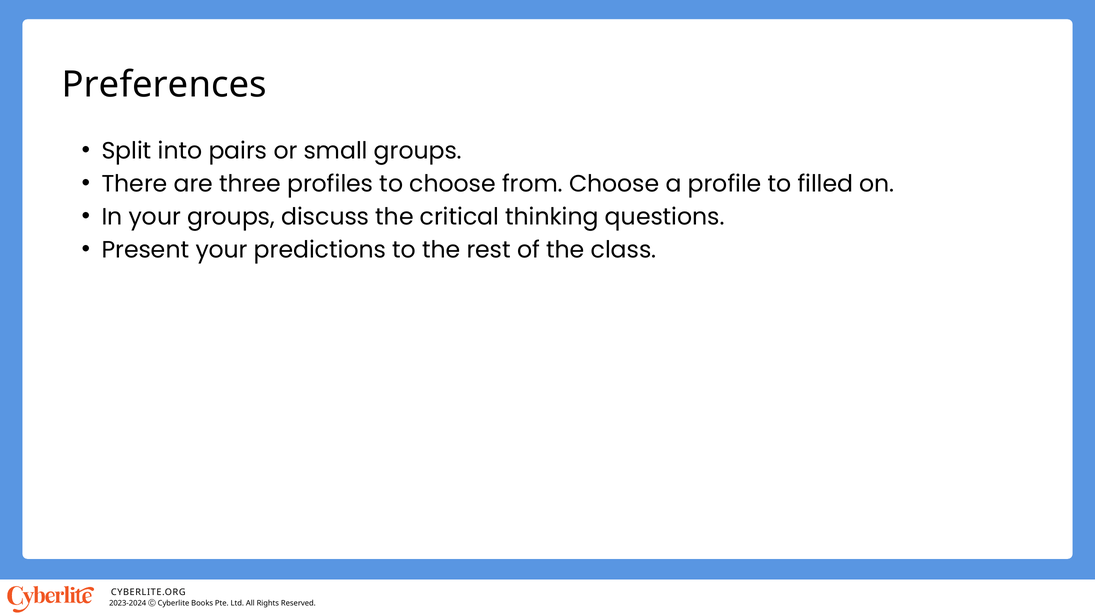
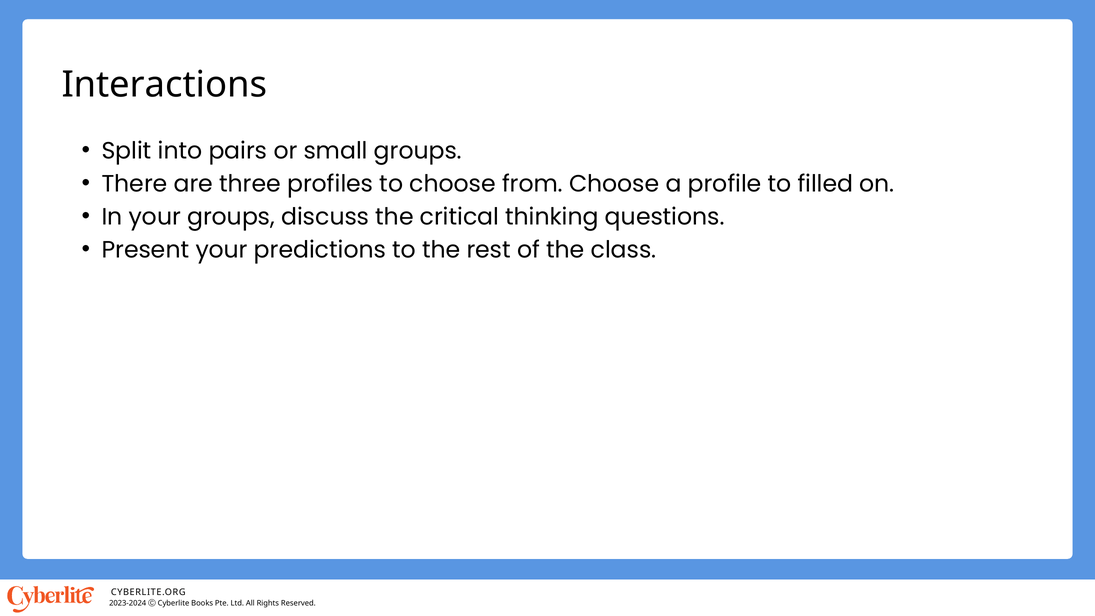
Preferences: Preferences -> Interactions (164, 85)
